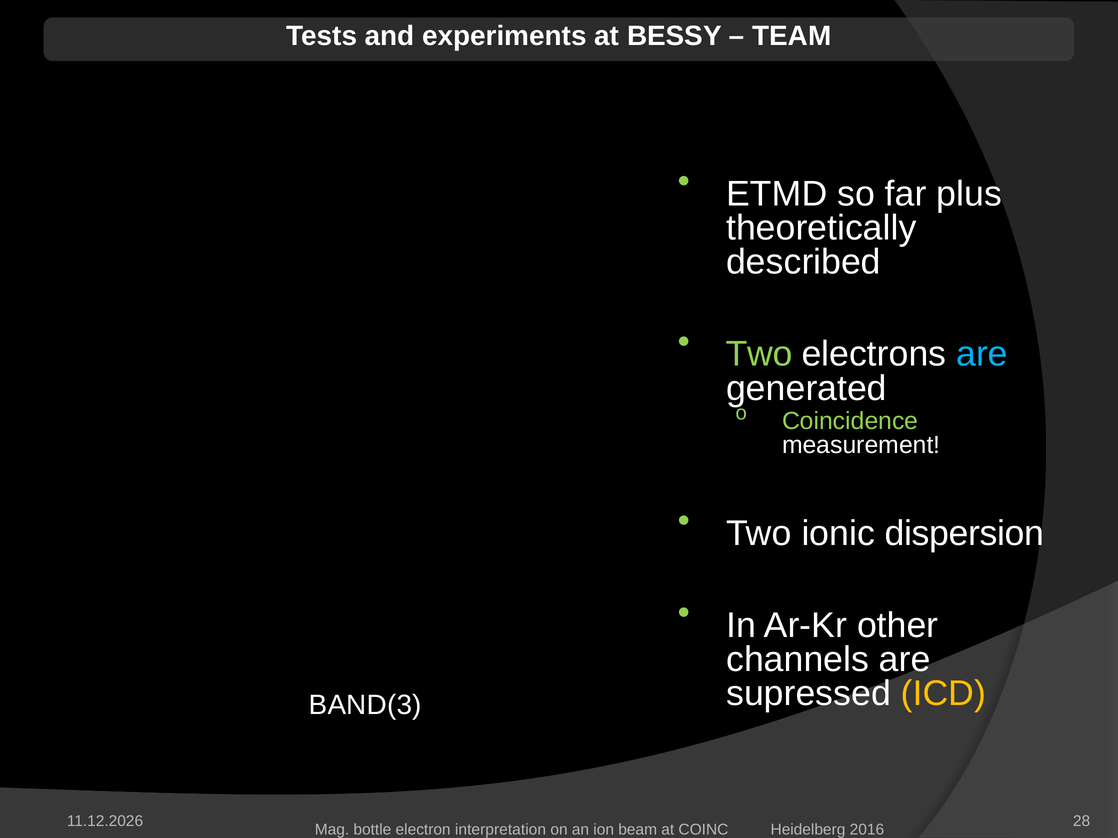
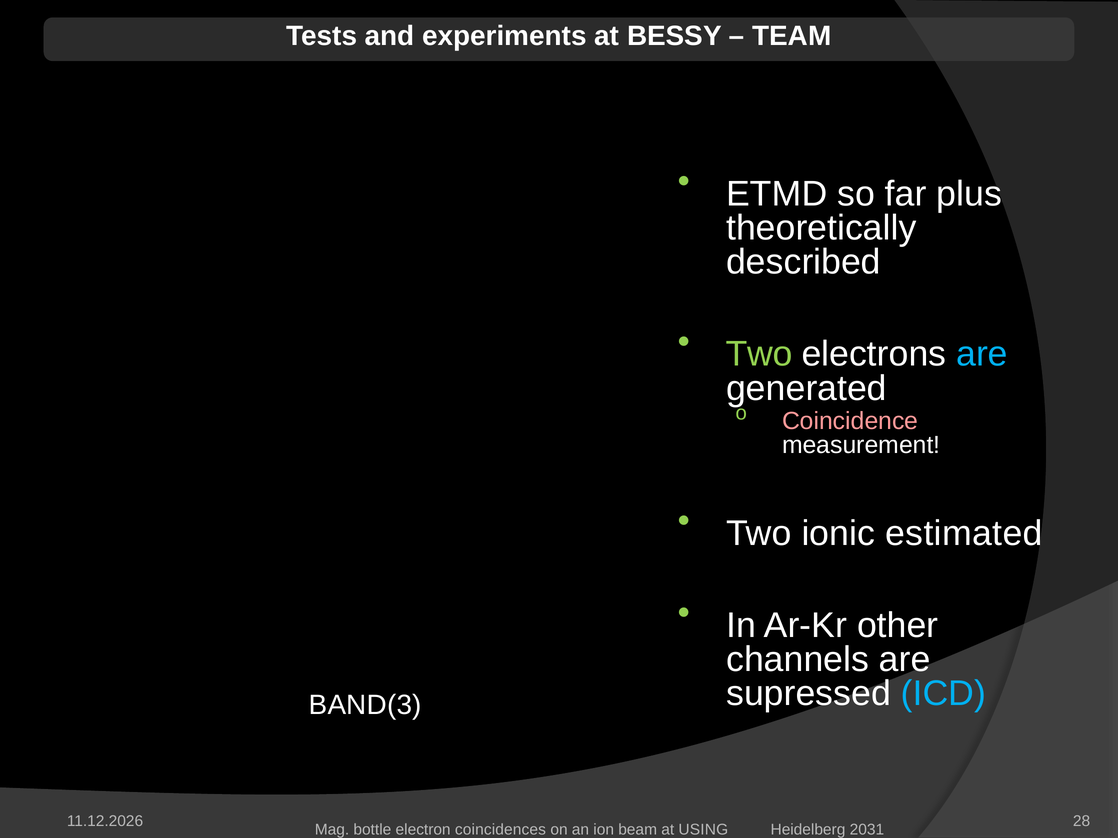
Coincidence colour: light green -> pink (850, 421)
dispersion: dispersion -> estimated (964, 534)
ICD colour: yellow -> light blue (943, 694)
interpretation: interpretation -> coincidences (500, 830)
COINC: COINC -> USING (703, 830)
2016: 2016 -> 2031 (867, 830)
